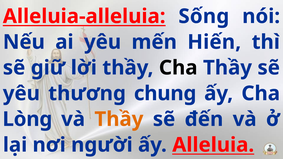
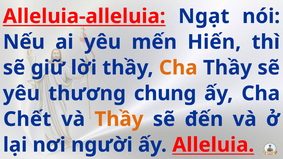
Sống: Sống -> Ngạt (204, 16)
Cha colour: black -> orange (178, 68)
Lòng: Lòng -> Chết (27, 119)
